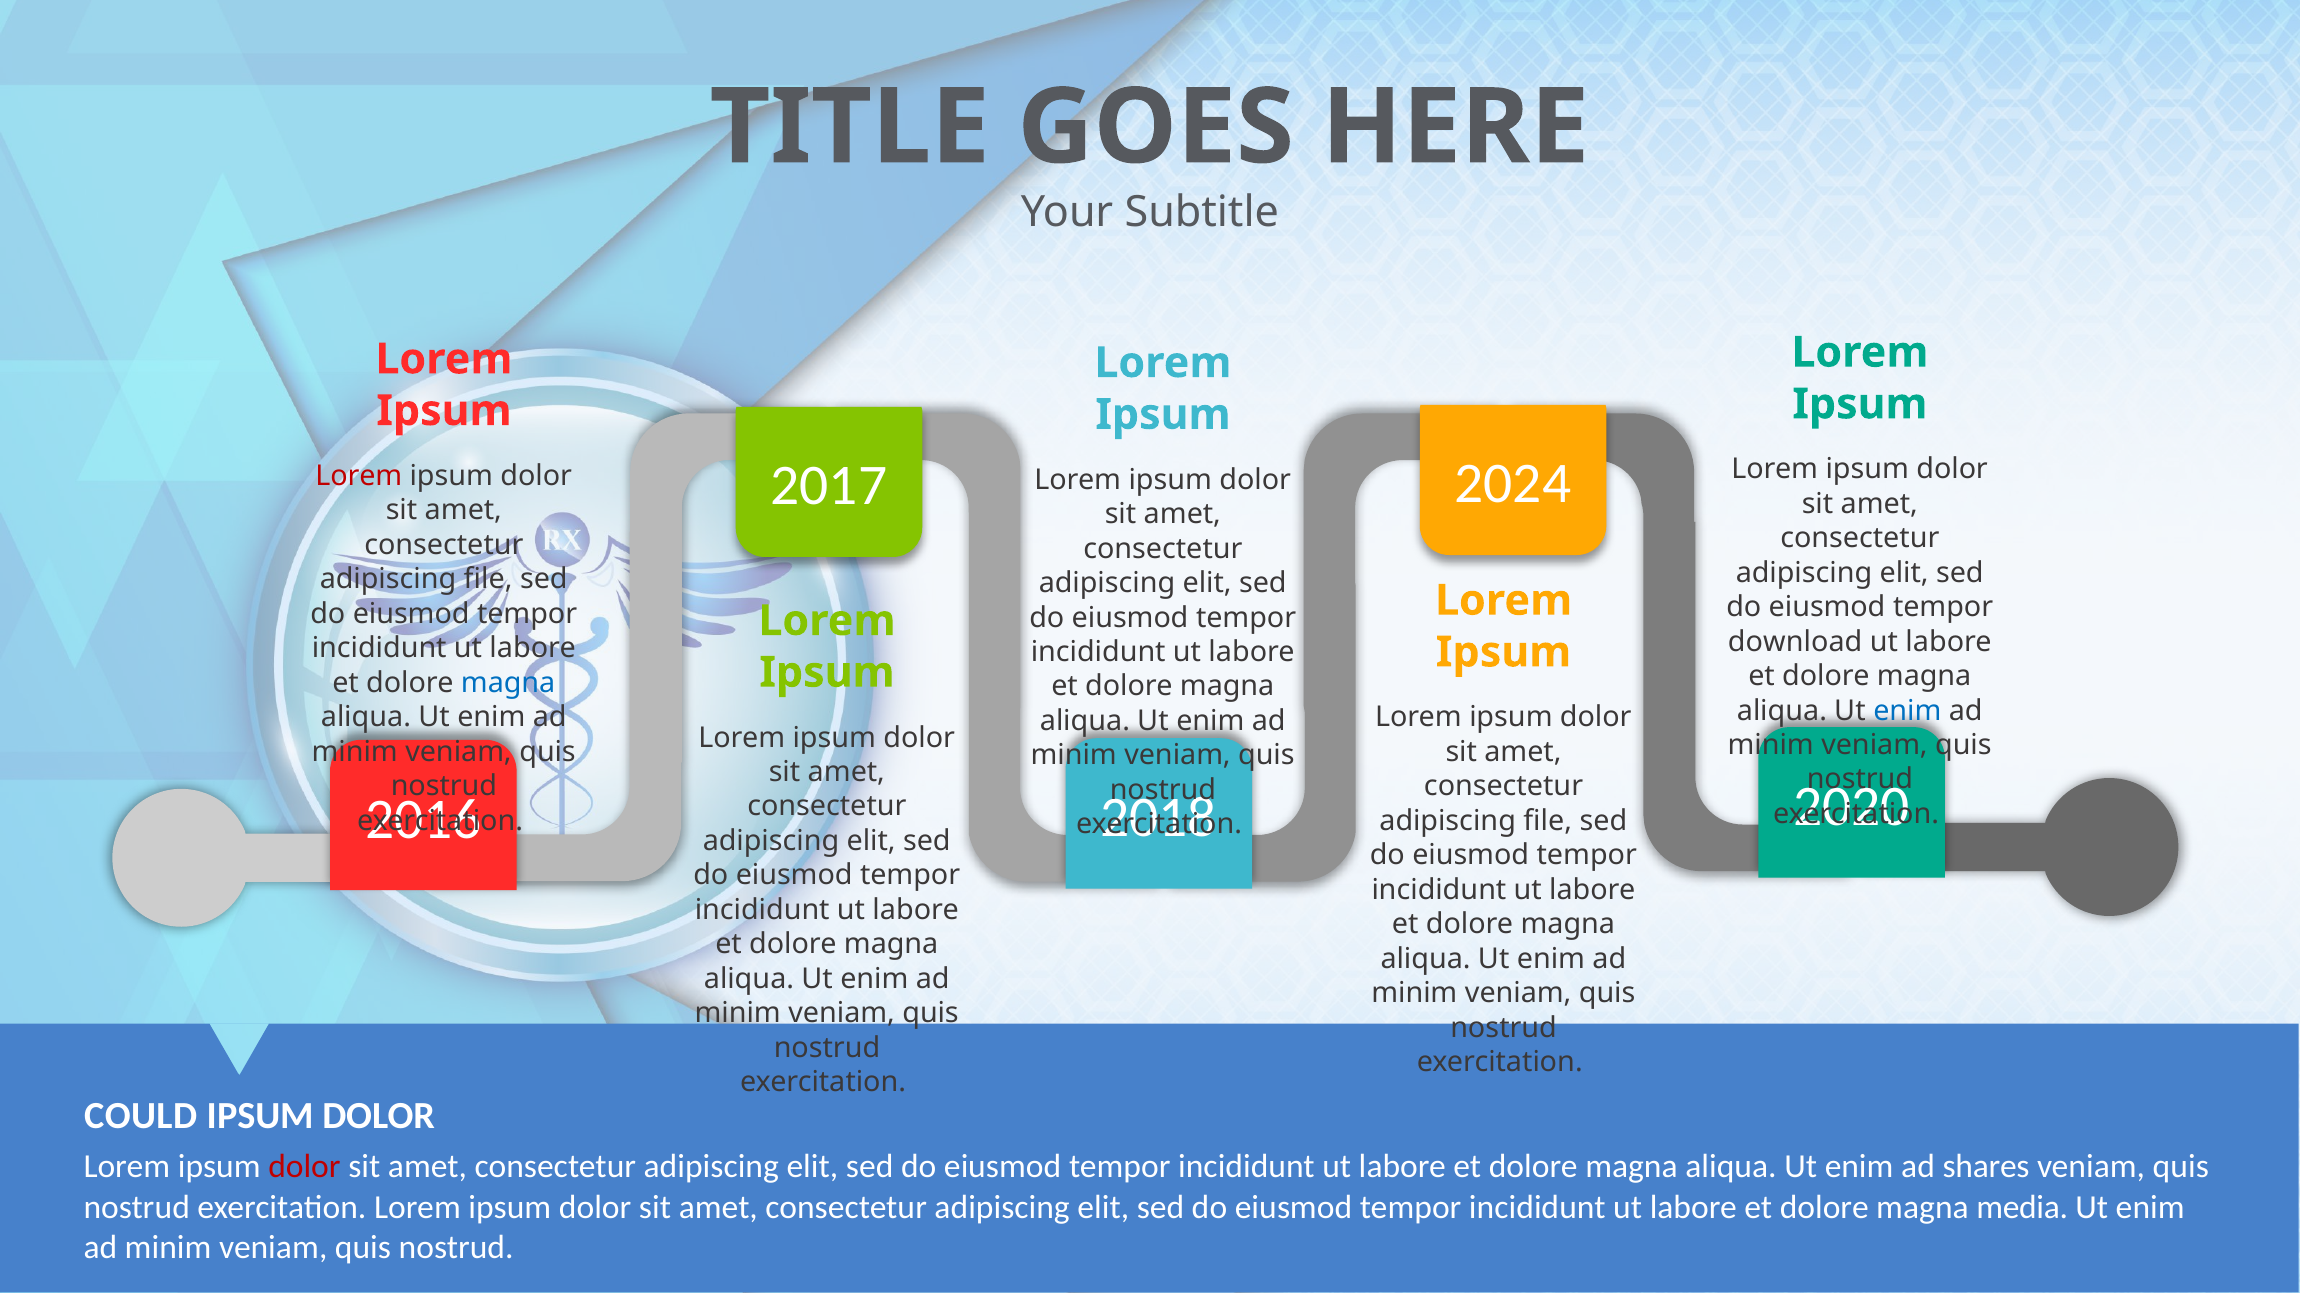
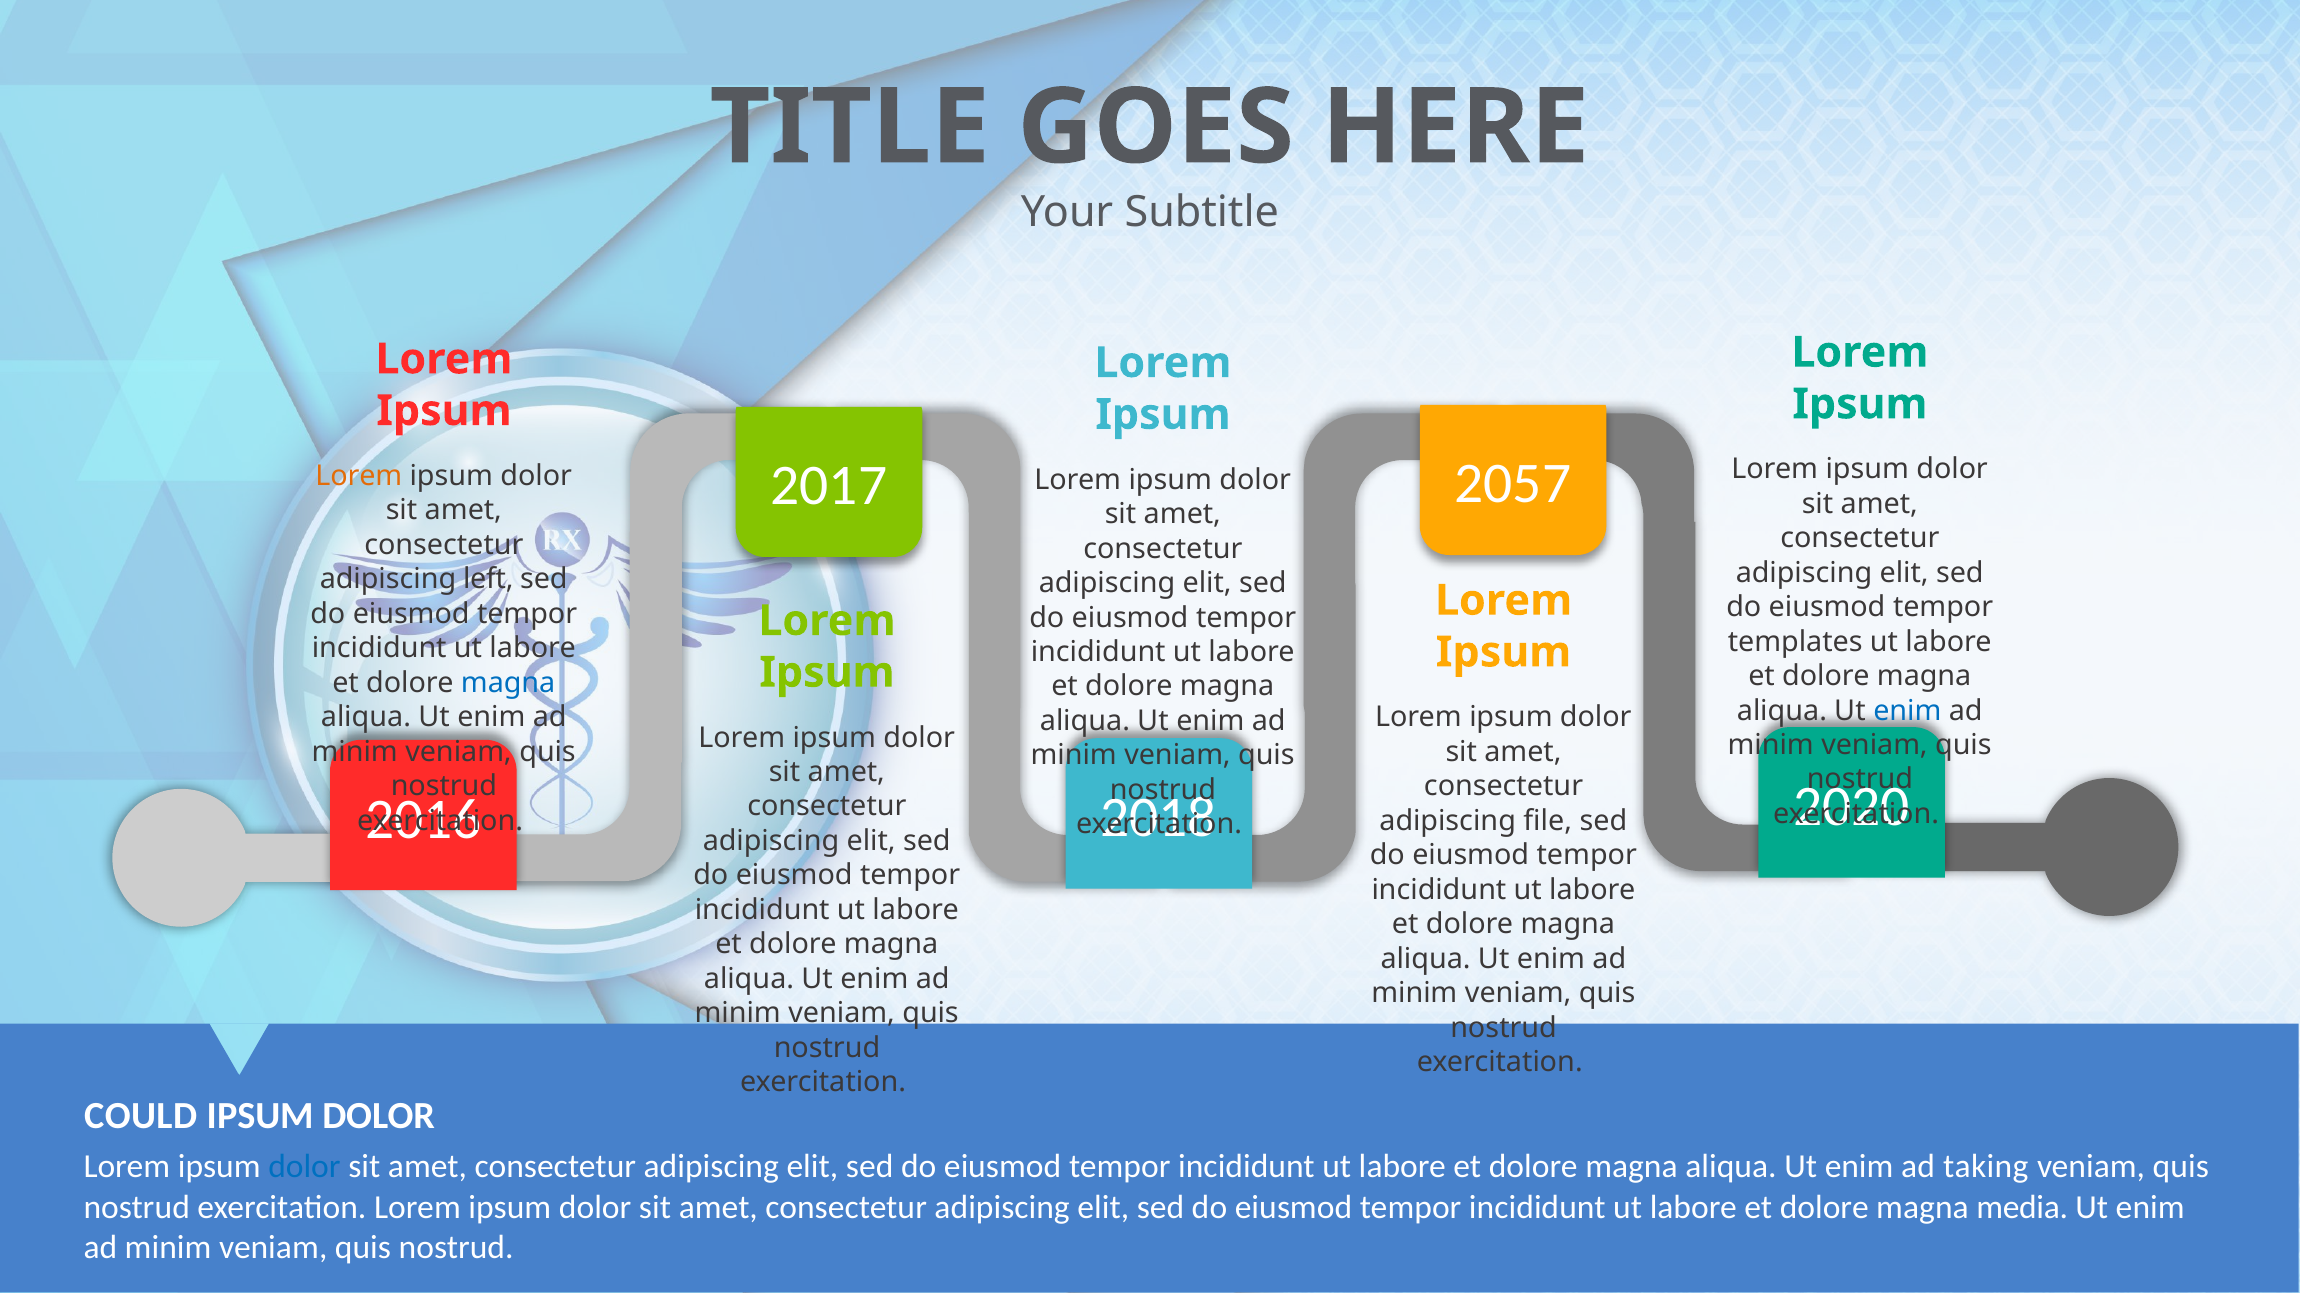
2024: 2024 -> 2057 (1513, 484)
Lorem colour: red -> orange (359, 476)
file: file -> left (488, 580)
download: download -> templates (1795, 642)
dolor colour: red -> blue (304, 1167)
shares: shares -> taking (1986, 1167)
